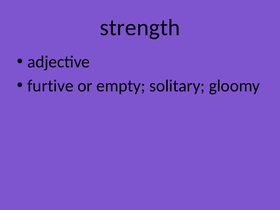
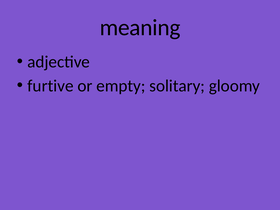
strength: strength -> meaning (140, 28)
